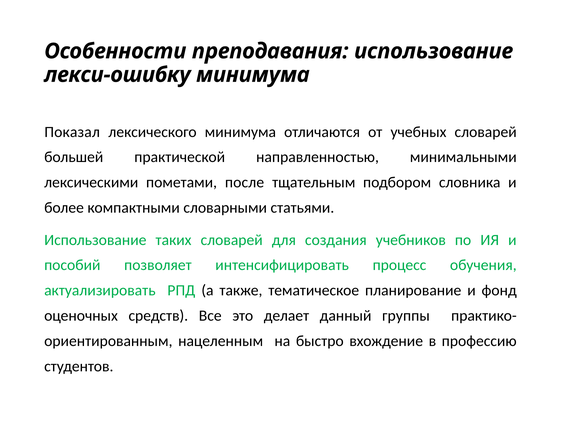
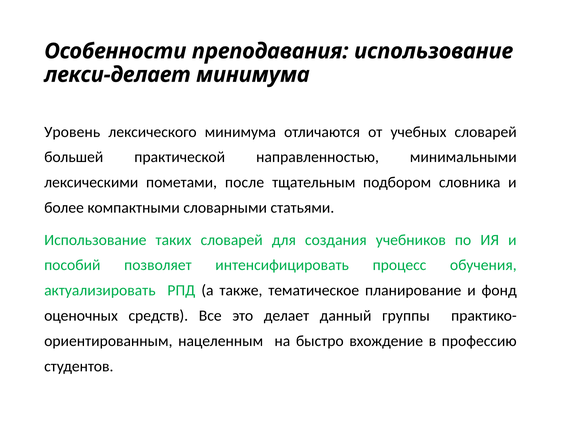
лекси-ошибку: лекси-ошибку -> лекси-делает (117, 75)
Показал: Показал -> Уровень (72, 132)
